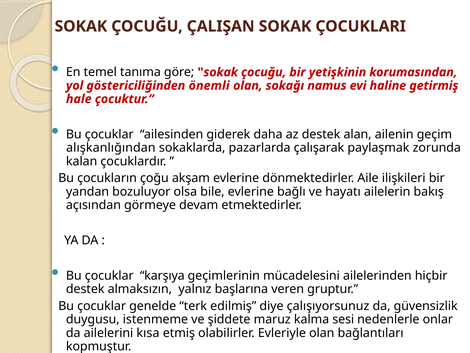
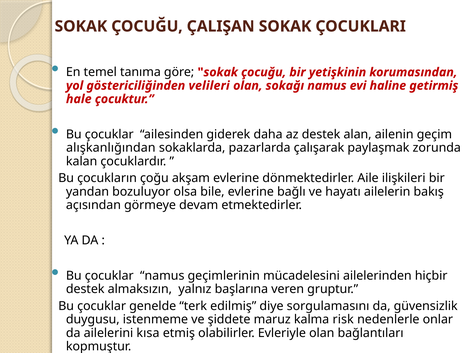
önemli: önemli -> velileri (209, 86)
çocuklar karşıya: karşıya -> namus (162, 275)
çalışıyorsunuz: çalışıyorsunuz -> sorgulamasını (328, 306)
sesi: sesi -> risk (343, 319)
